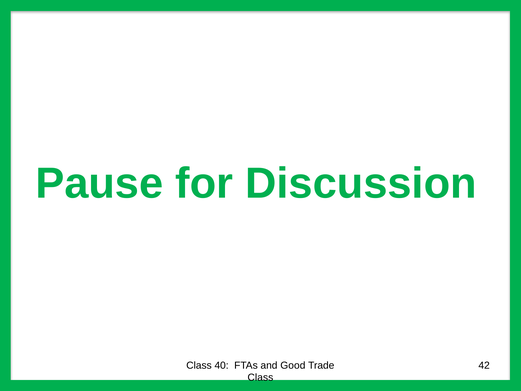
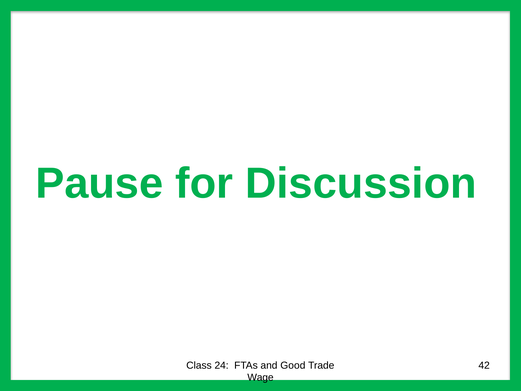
40: 40 -> 24 (222, 365)
Class: Class -> Wage (260, 377)
